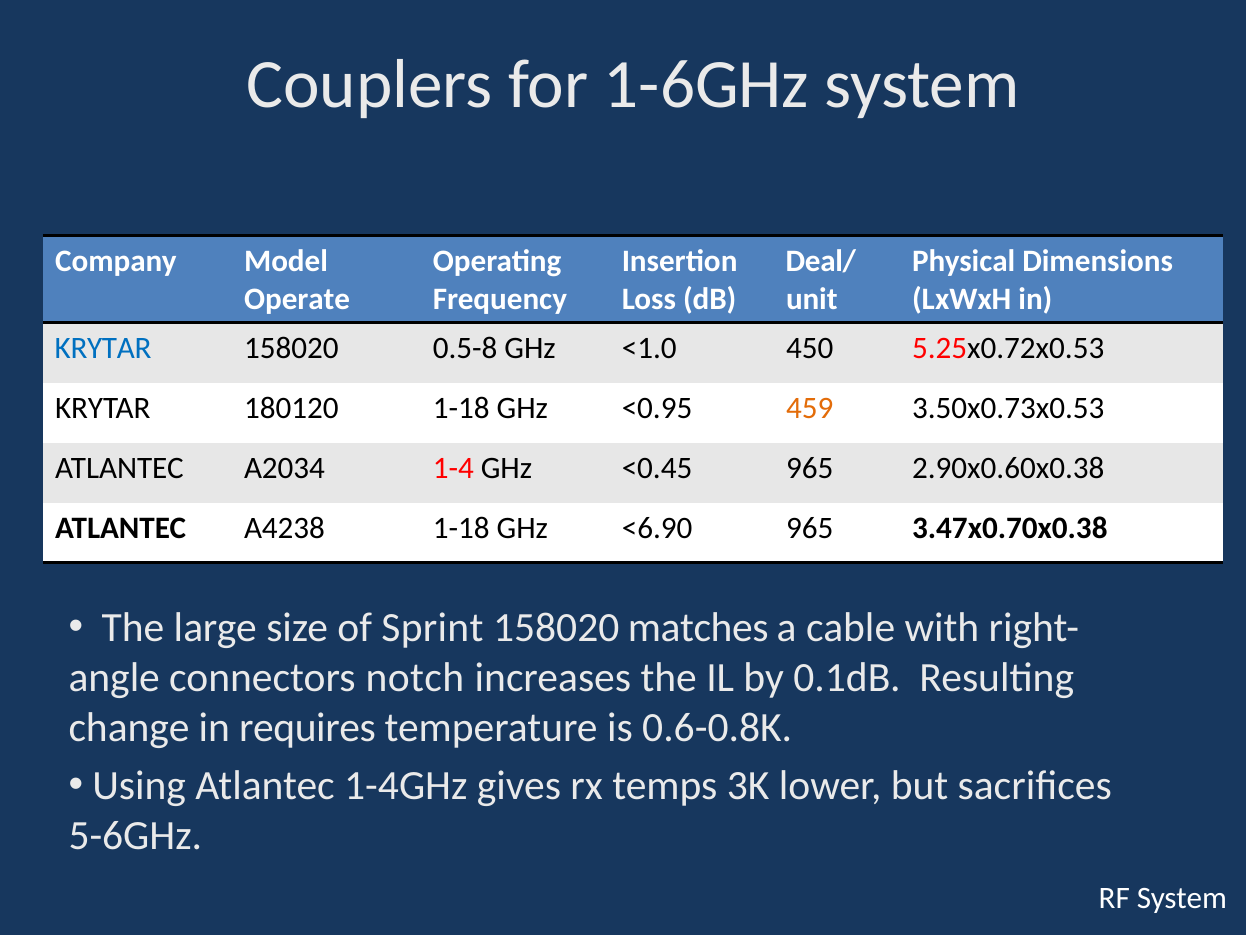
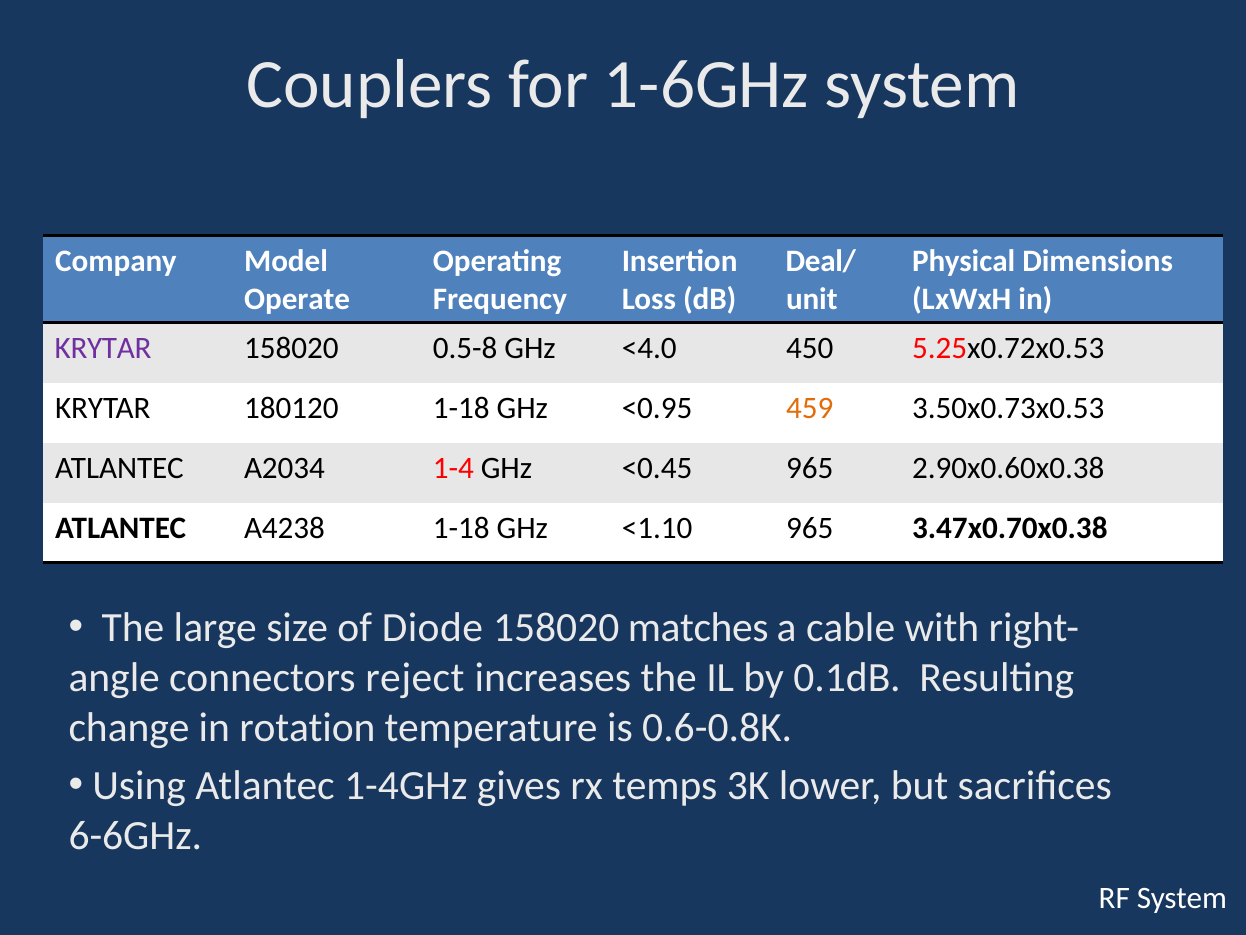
KRYTAR colour: blue -> purple (103, 348)
<1.0: <1.0 -> <4.0 (649, 348)
<6.90: <6.90 -> <1.10 (657, 528)
Sprint: Sprint -> Diode (432, 628)
notch: notch -> reject (415, 678)
requires: requires -> rotation (307, 727)
5-6GHz: 5-6GHz -> 6-6GHz (135, 835)
